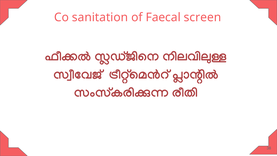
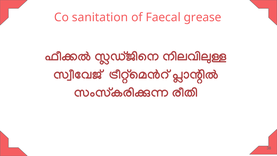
screen: screen -> grease (203, 17)
